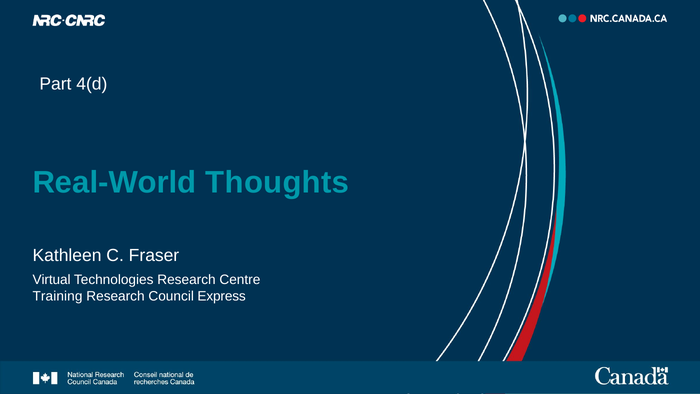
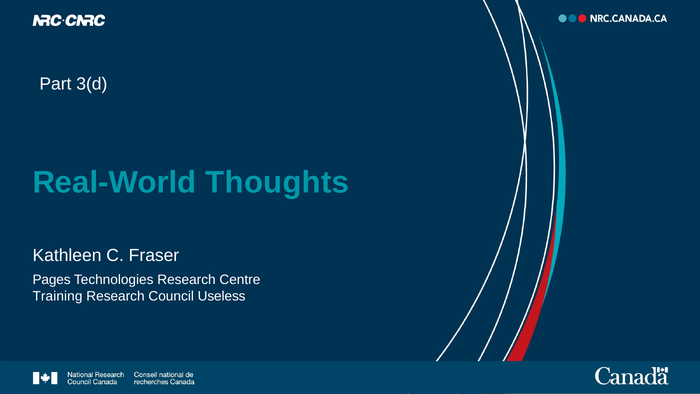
4(d: 4(d -> 3(d (92, 84)
Virtual: Virtual -> Pages (52, 280)
Express: Express -> Useless (222, 296)
